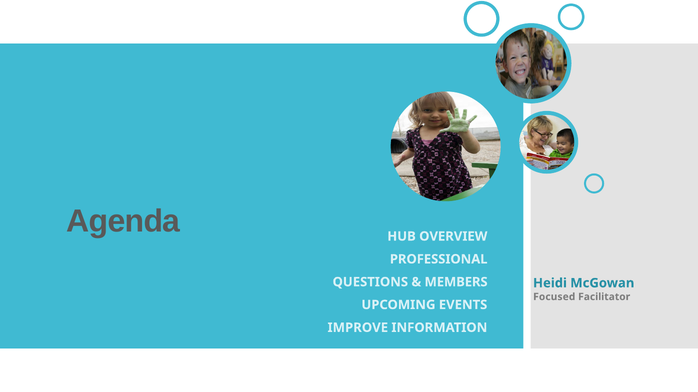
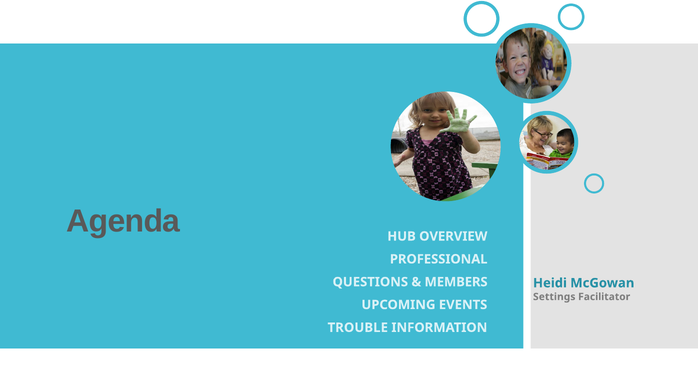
Focused: Focused -> Settings (554, 297)
IMPROVE: IMPROVE -> TROUBLE (358, 328)
